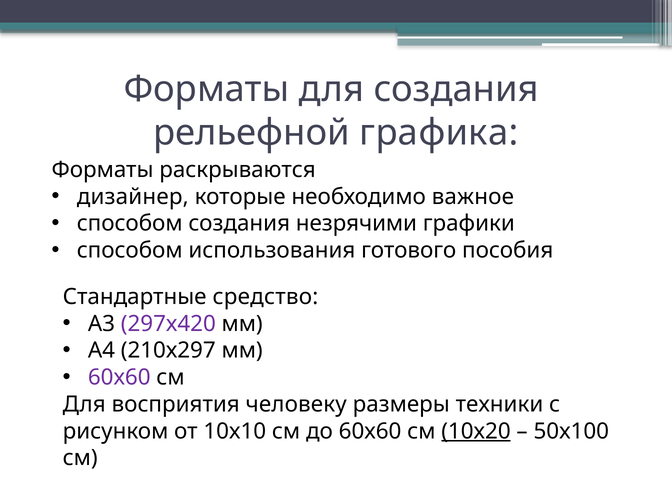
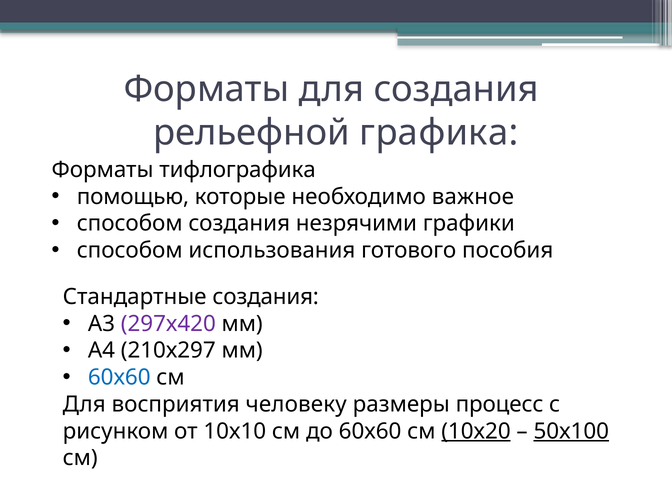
раскрываются: раскрываются -> тифлографика (238, 170)
дизайнер: дизайнер -> помощью (133, 197)
Стандартные средство: средство -> создания (266, 297)
60х60 colour: purple -> blue (119, 377)
техники: техники -> процесс (500, 404)
50х100 underline: none -> present (571, 431)
